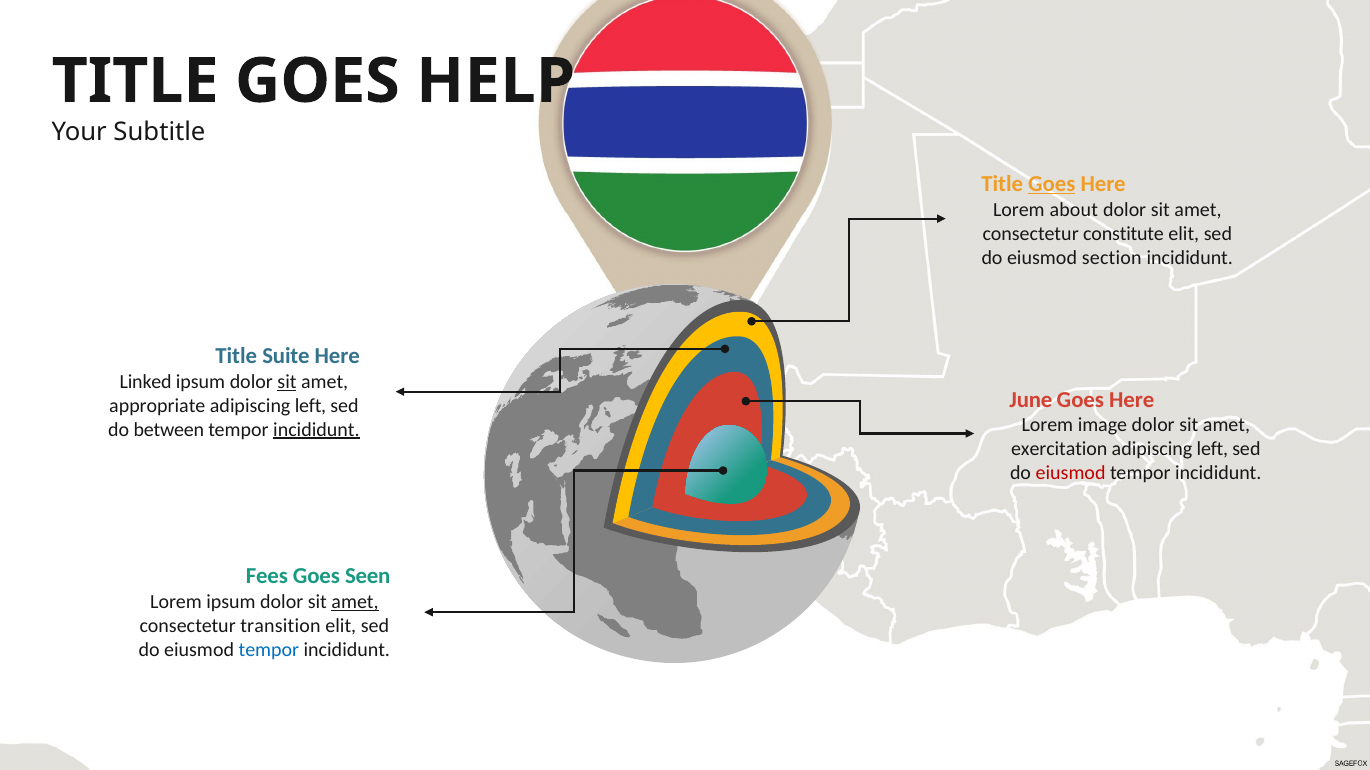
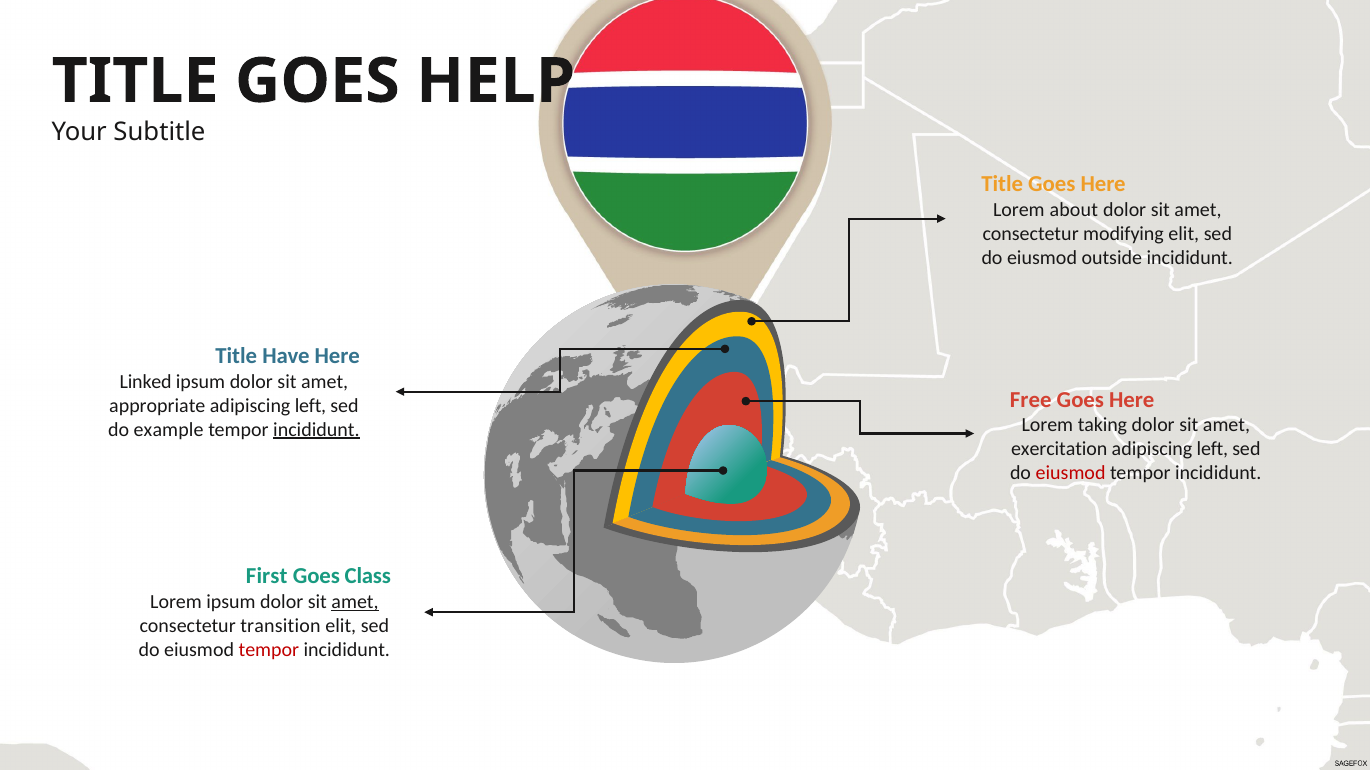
Goes underline: present -> none (1052, 184)
constitute: constitute -> modifying (1124, 234)
section: section -> outside (1112, 258)
Suite: Suite -> Have (286, 356)
sit underline: present -> none (287, 382)
June: June -> Free (1031, 400)
image: image -> taking (1102, 426)
between: between -> example (169, 430)
Fees: Fees -> First (267, 577)
Seen: Seen -> Class (368, 577)
tempor colour: blue -> red (269, 651)
